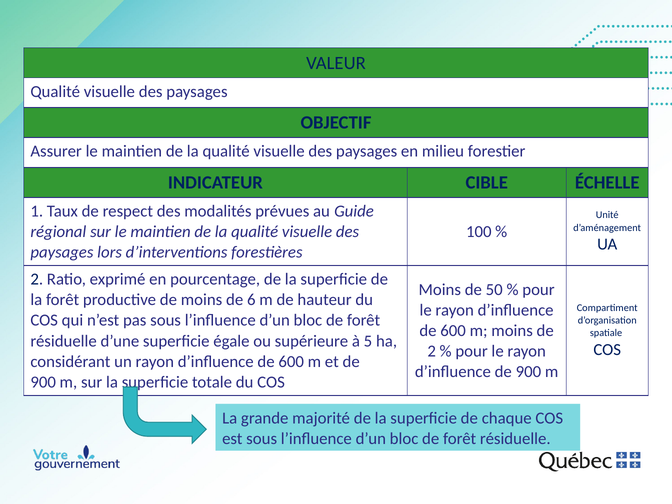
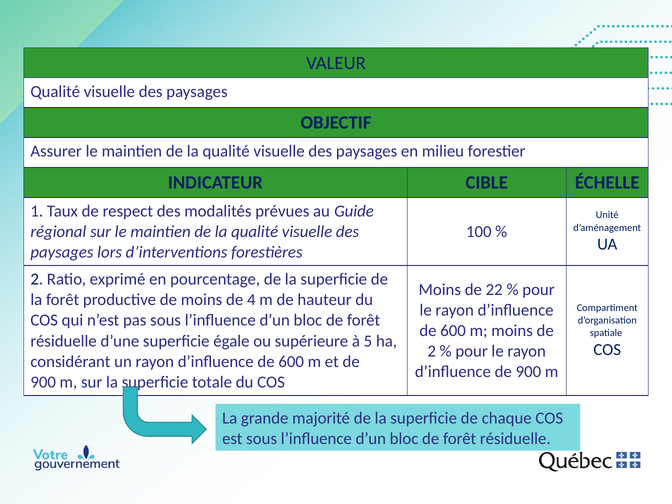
50: 50 -> 22 (494, 290)
6: 6 -> 4 (251, 300)
